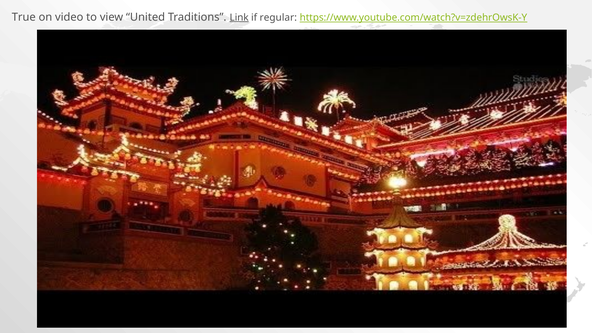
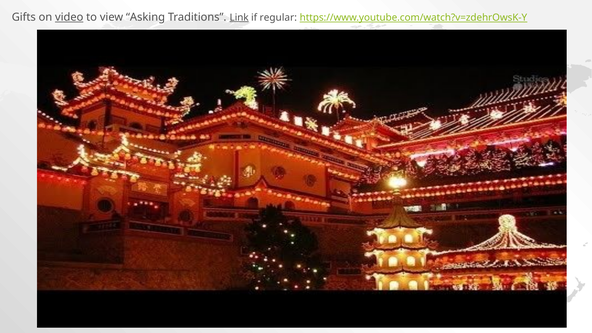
True: True -> Gifts (24, 17)
video underline: none -> present (69, 17)
United: United -> Asking (145, 17)
